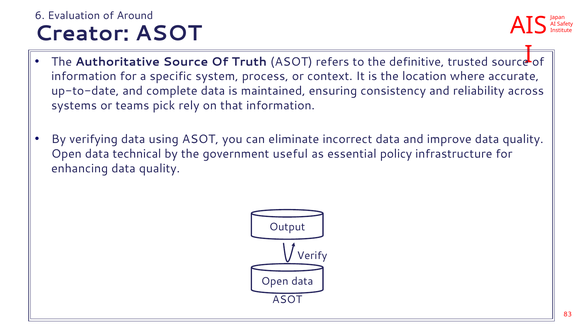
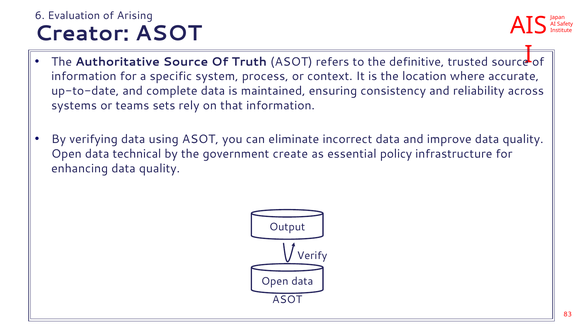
Around: Around -> Arising (135, 16)
pick: pick -> sets (164, 106)
useful: useful -> create (290, 154)
